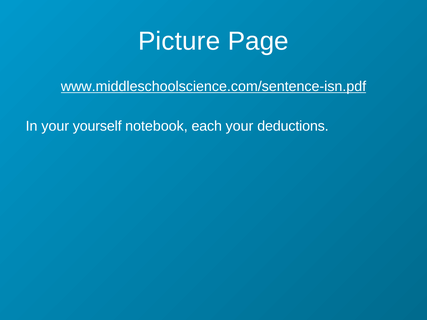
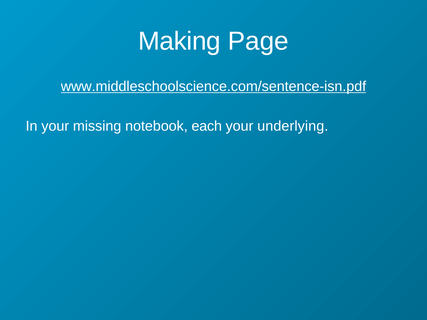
Picture: Picture -> Making (179, 41)
yourself: yourself -> missing (97, 126)
deductions: deductions -> underlying (293, 126)
